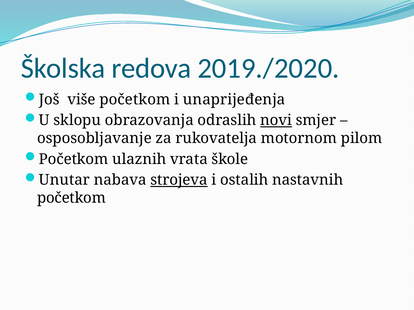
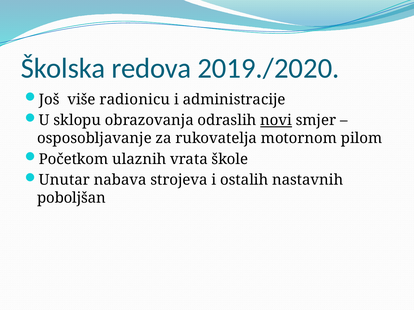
više početkom: početkom -> radionicu (135, 100)
unaprijeđenja: unaprijeđenja -> administracije (234, 100)
strojeva underline: present -> none (179, 180)
početkom: početkom -> poboljšan (71, 198)
